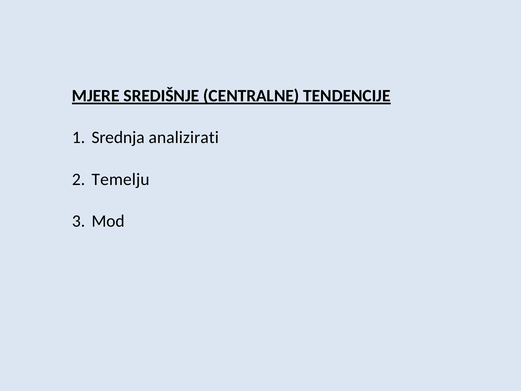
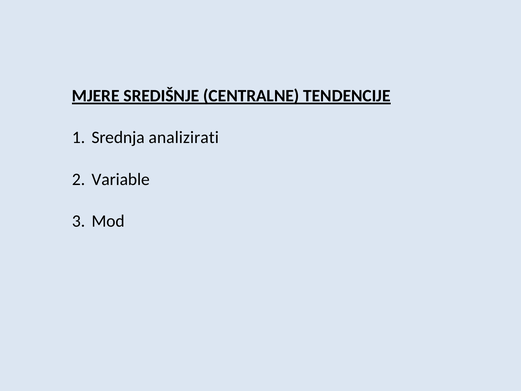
Temelju: Temelju -> Variable (121, 179)
